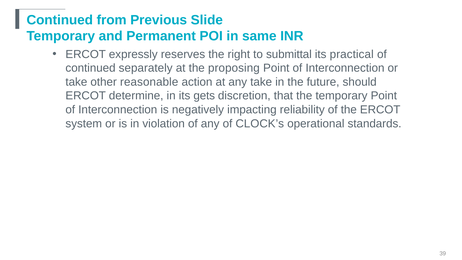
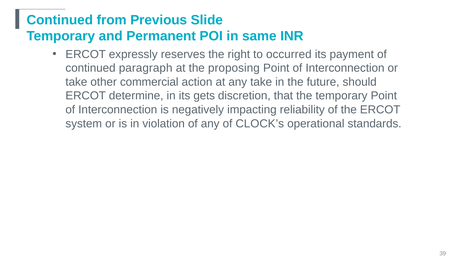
submittal: submittal -> occurred (289, 54)
practical: practical -> payment (352, 54)
separately: separately -> paragraph (146, 68)
reasonable: reasonable -> commercial (149, 82)
